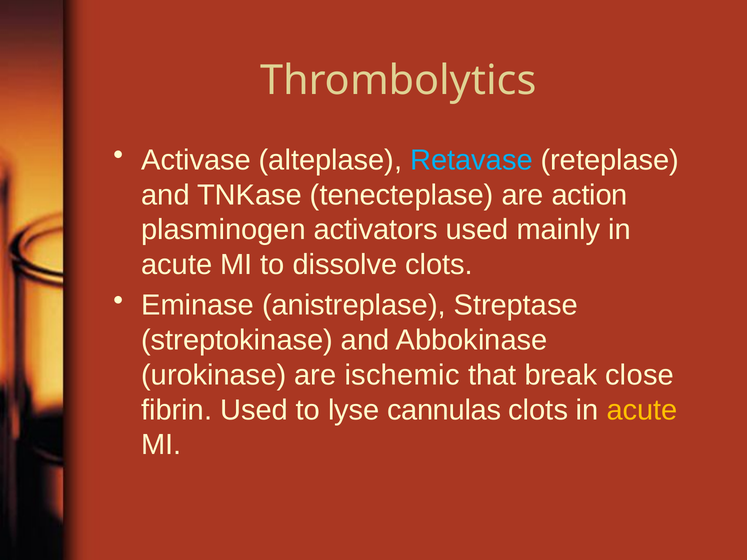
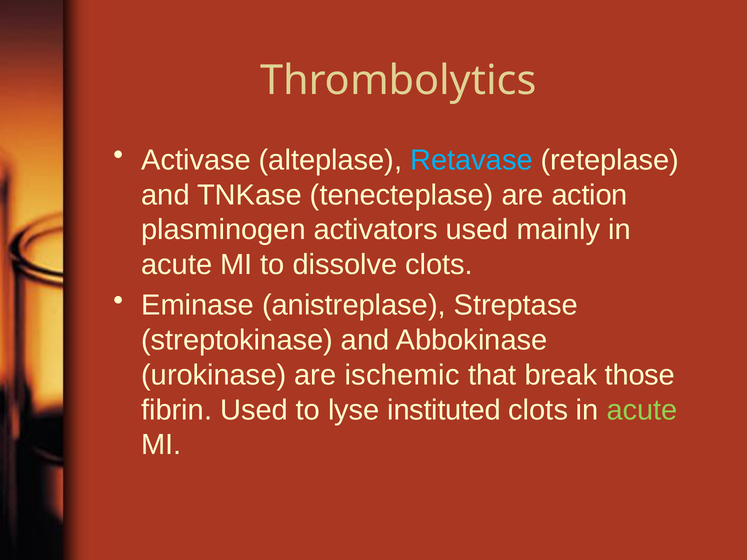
close: close -> those (640, 375)
cannulas: cannulas -> instituted (444, 410)
acute colour: yellow -> light green (642, 410)
